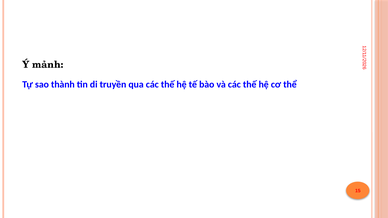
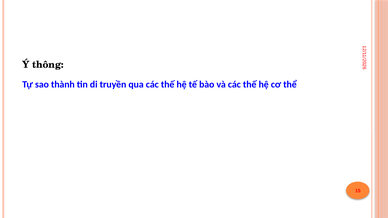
mảnh: mảnh -> thông (48, 65)
